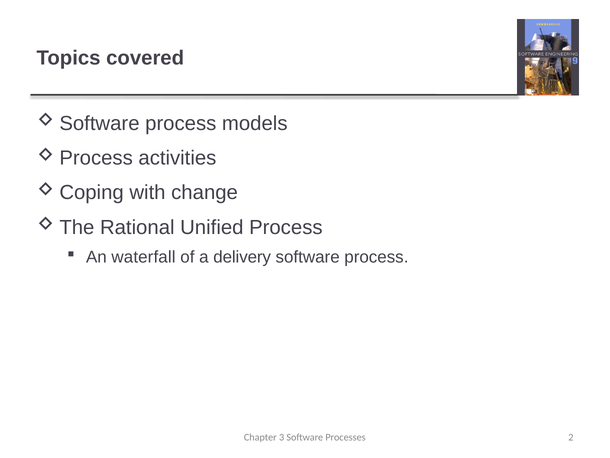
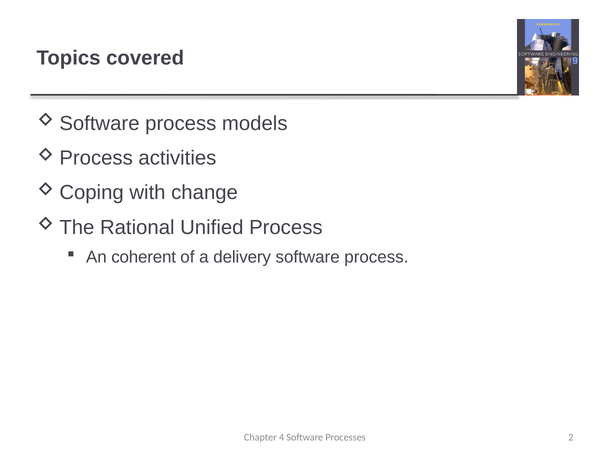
waterfall: waterfall -> coherent (144, 257)
3: 3 -> 4 (282, 437)
